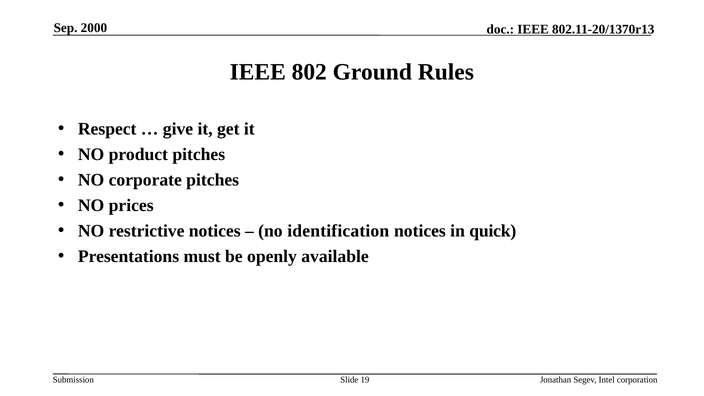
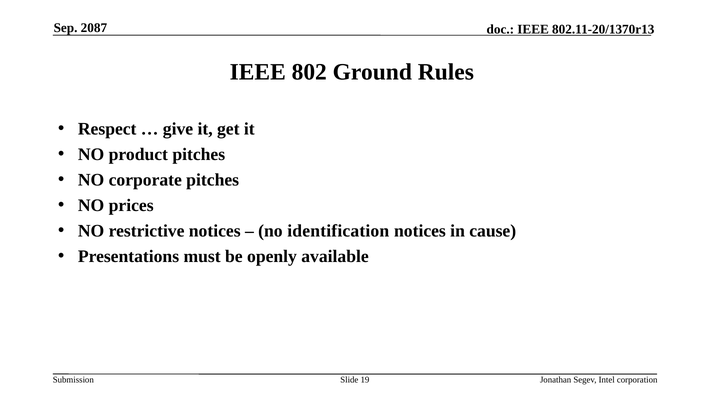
2000: 2000 -> 2087 (94, 28)
quick: quick -> cause (493, 231)
